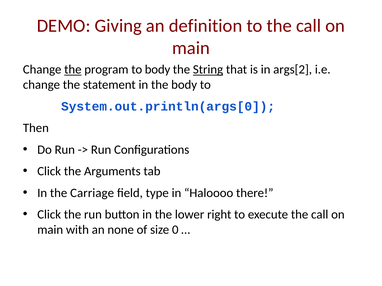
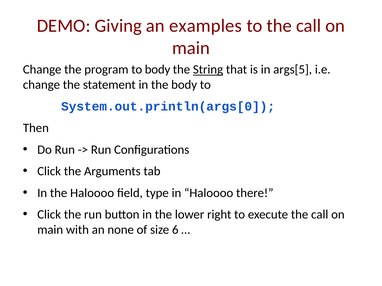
definition: definition -> examples (206, 26)
the underline: present -> none (73, 70)
args[2: args[2 -> args[5 (293, 70)
the Carriage: Carriage -> Haloooo (92, 193)
0: 0 -> 6 (175, 230)
